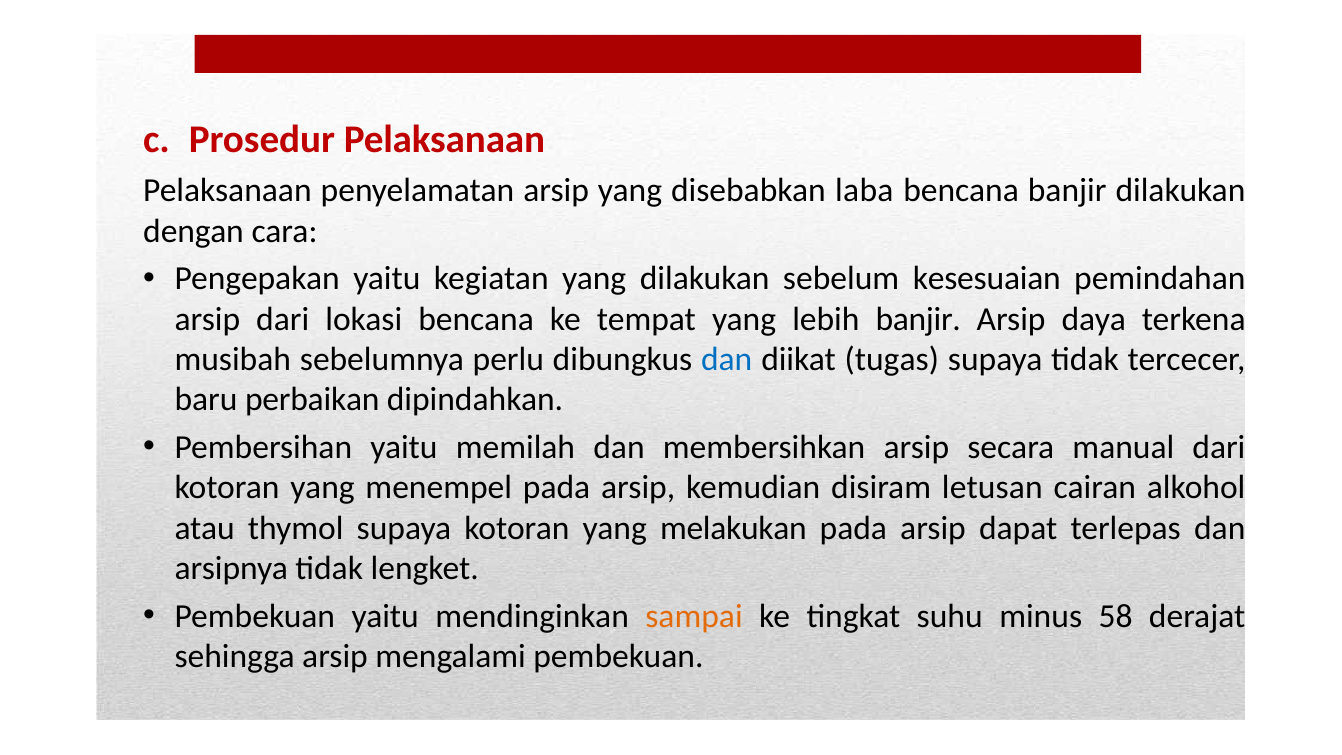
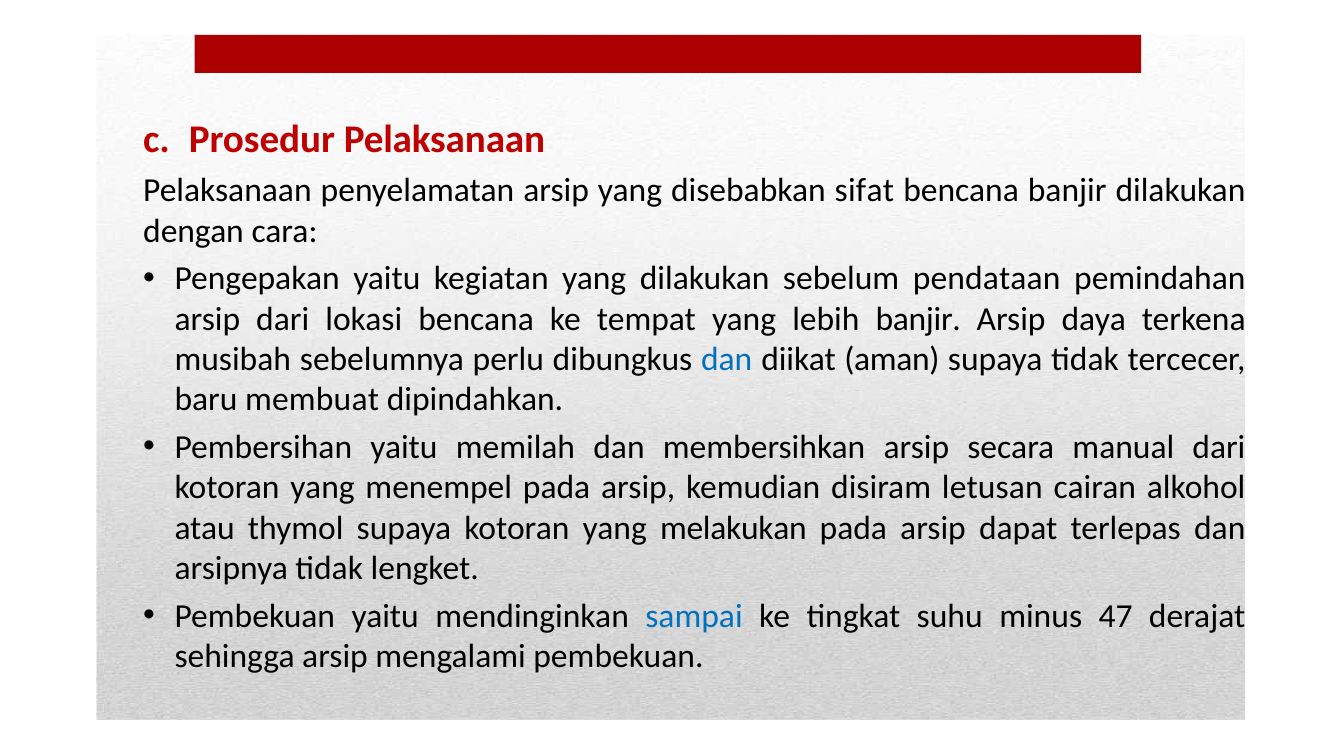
laba: laba -> sifat (864, 191)
kesesuaian: kesesuaian -> pendataan (987, 279)
tugas: tugas -> aman (892, 359)
perbaikan: perbaikan -> membuat (312, 400)
sampai colour: orange -> blue (694, 616)
58: 58 -> 47 (1116, 616)
